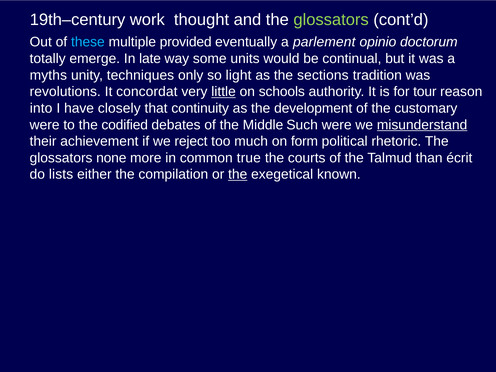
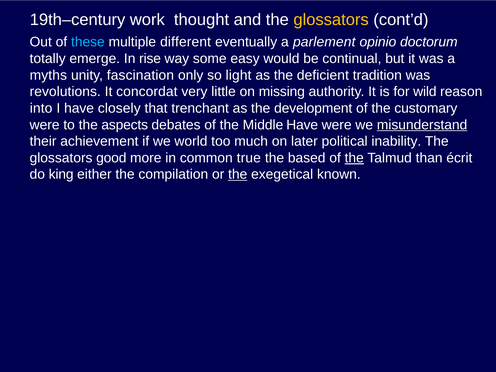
glossators colour: light green -> yellow (331, 20)
provided: provided -> different (186, 42)
late: late -> rise (150, 59)
units: units -> easy (245, 59)
techniques: techniques -> fascination (140, 75)
sections: sections -> deficient (323, 75)
little underline: present -> none (224, 92)
schools: schools -> missing (282, 92)
tour: tour -> wild (425, 92)
continuity: continuity -> trenchant (200, 108)
codified: codified -> aspects (125, 125)
Middle Such: Such -> Have (302, 125)
reject: reject -> world (191, 141)
form: form -> later (304, 141)
rhetoric: rhetoric -> inability (396, 141)
none: none -> good (111, 158)
courts: courts -> based (307, 158)
the underline: none -> present (354, 158)
lists: lists -> king (61, 174)
